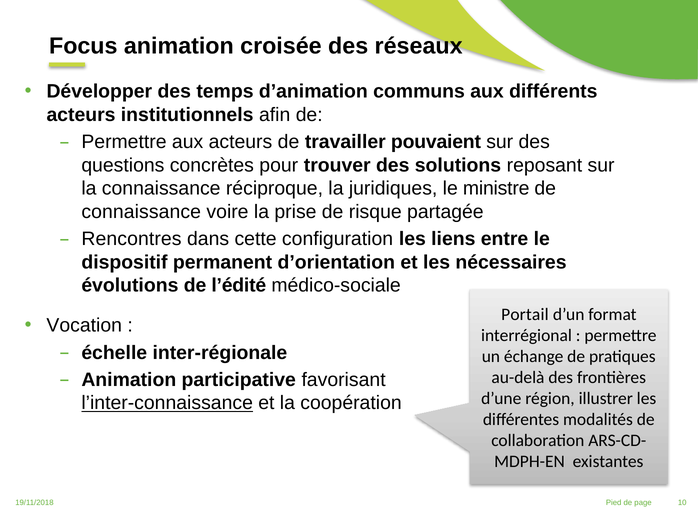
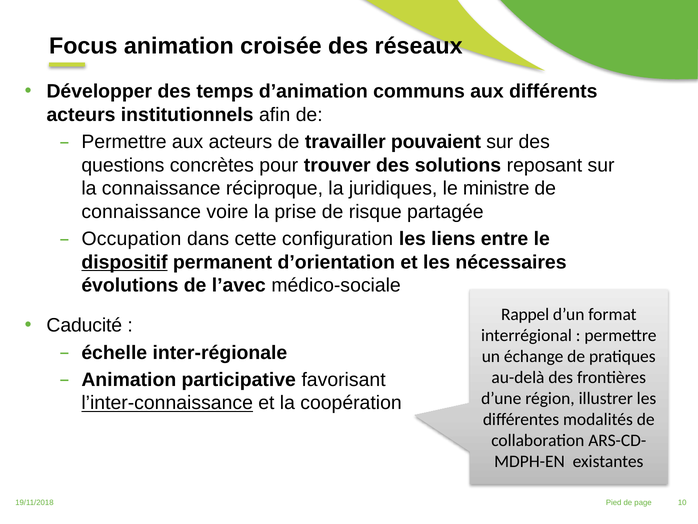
Rencontres: Rencontres -> Occupation (131, 239)
dispositif underline: none -> present (125, 262)
l’édité: l’édité -> l’avec (239, 285)
Portail: Portail -> Rappel (525, 314)
Vocation: Vocation -> Caducité (84, 325)
